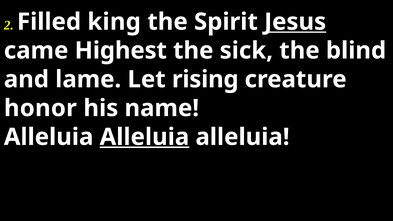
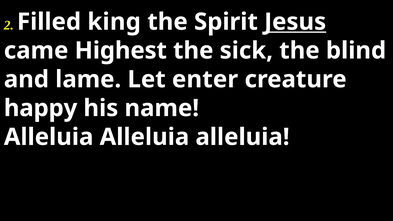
rising: rising -> enter (205, 79)
honor: honor -> happy (41, 108)
Alleluia underline: present -> none (144, 137)
